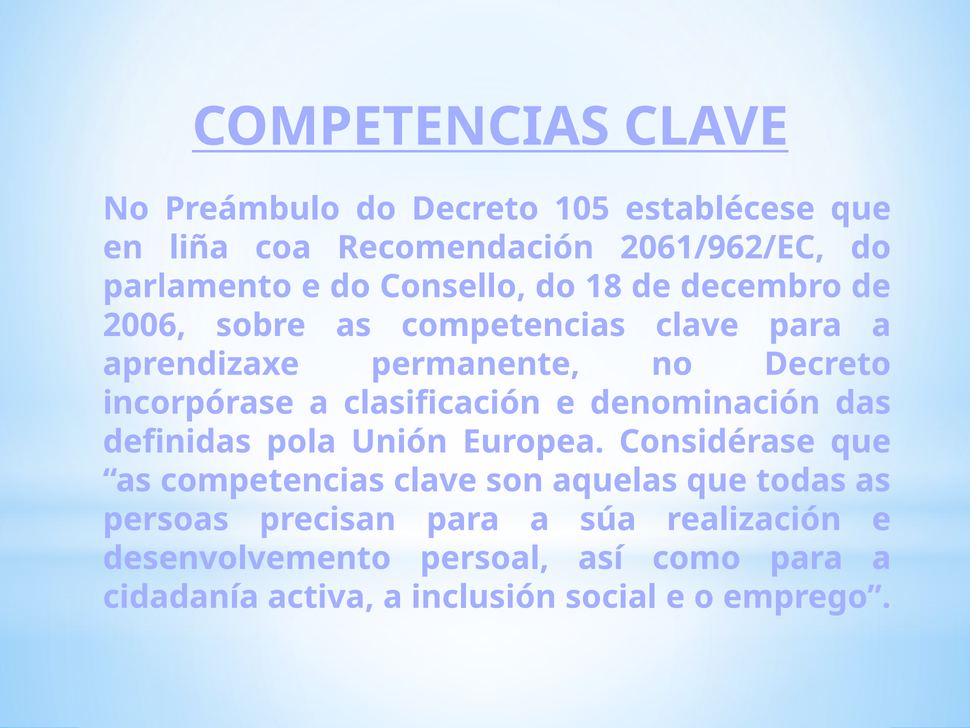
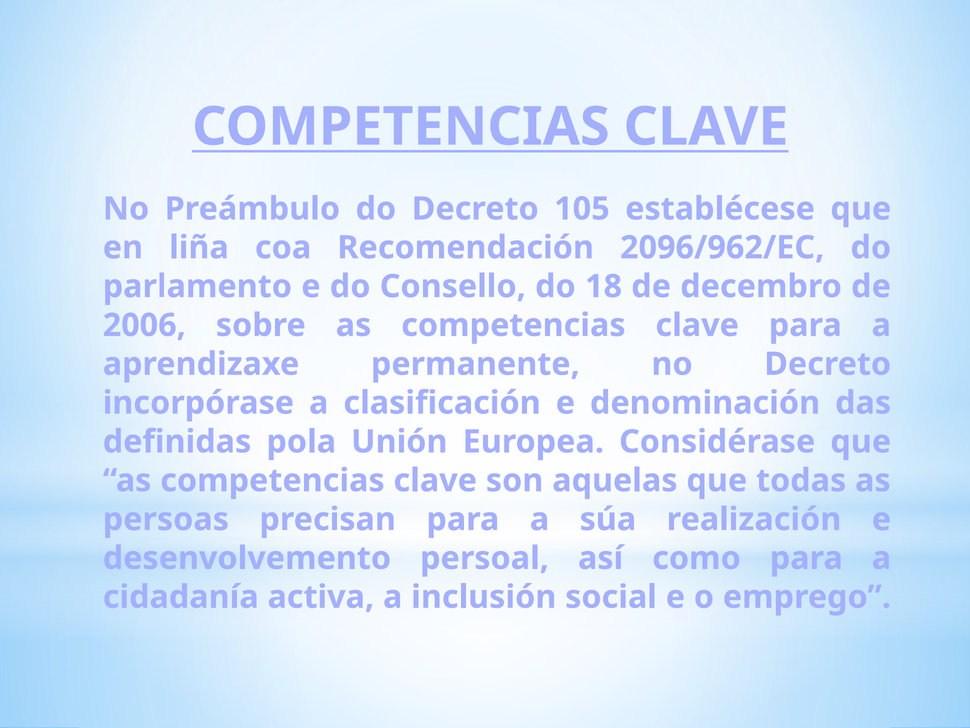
2061/962/EC: 2061/962/EC -> 2096/962/EC (722, 247)
